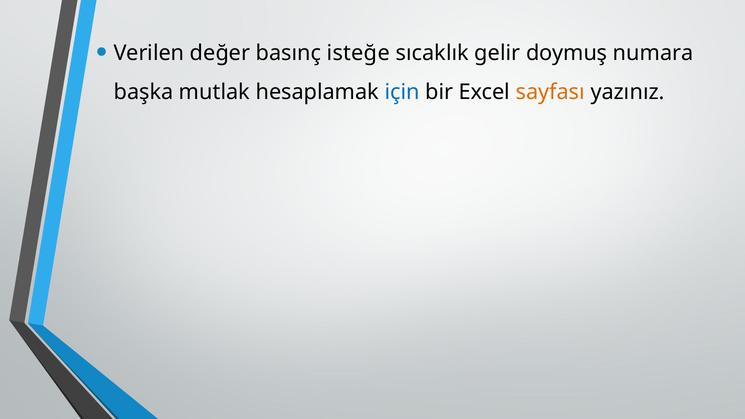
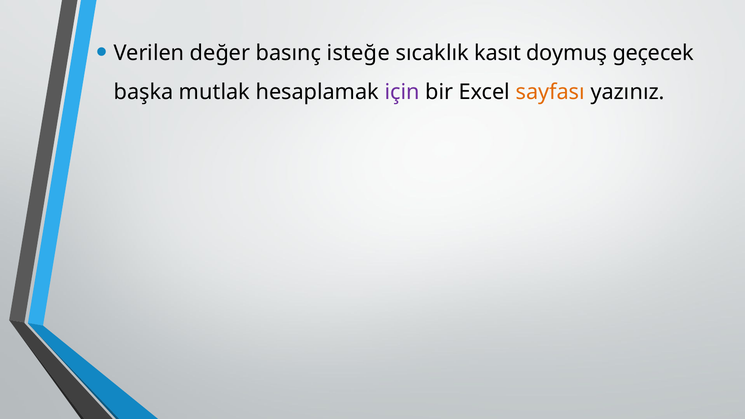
gelir: gelir -> kasıt (498, 53)
numara: numara -> geçecek (653, 53)
için colour: blue -> purple (402, 92)
